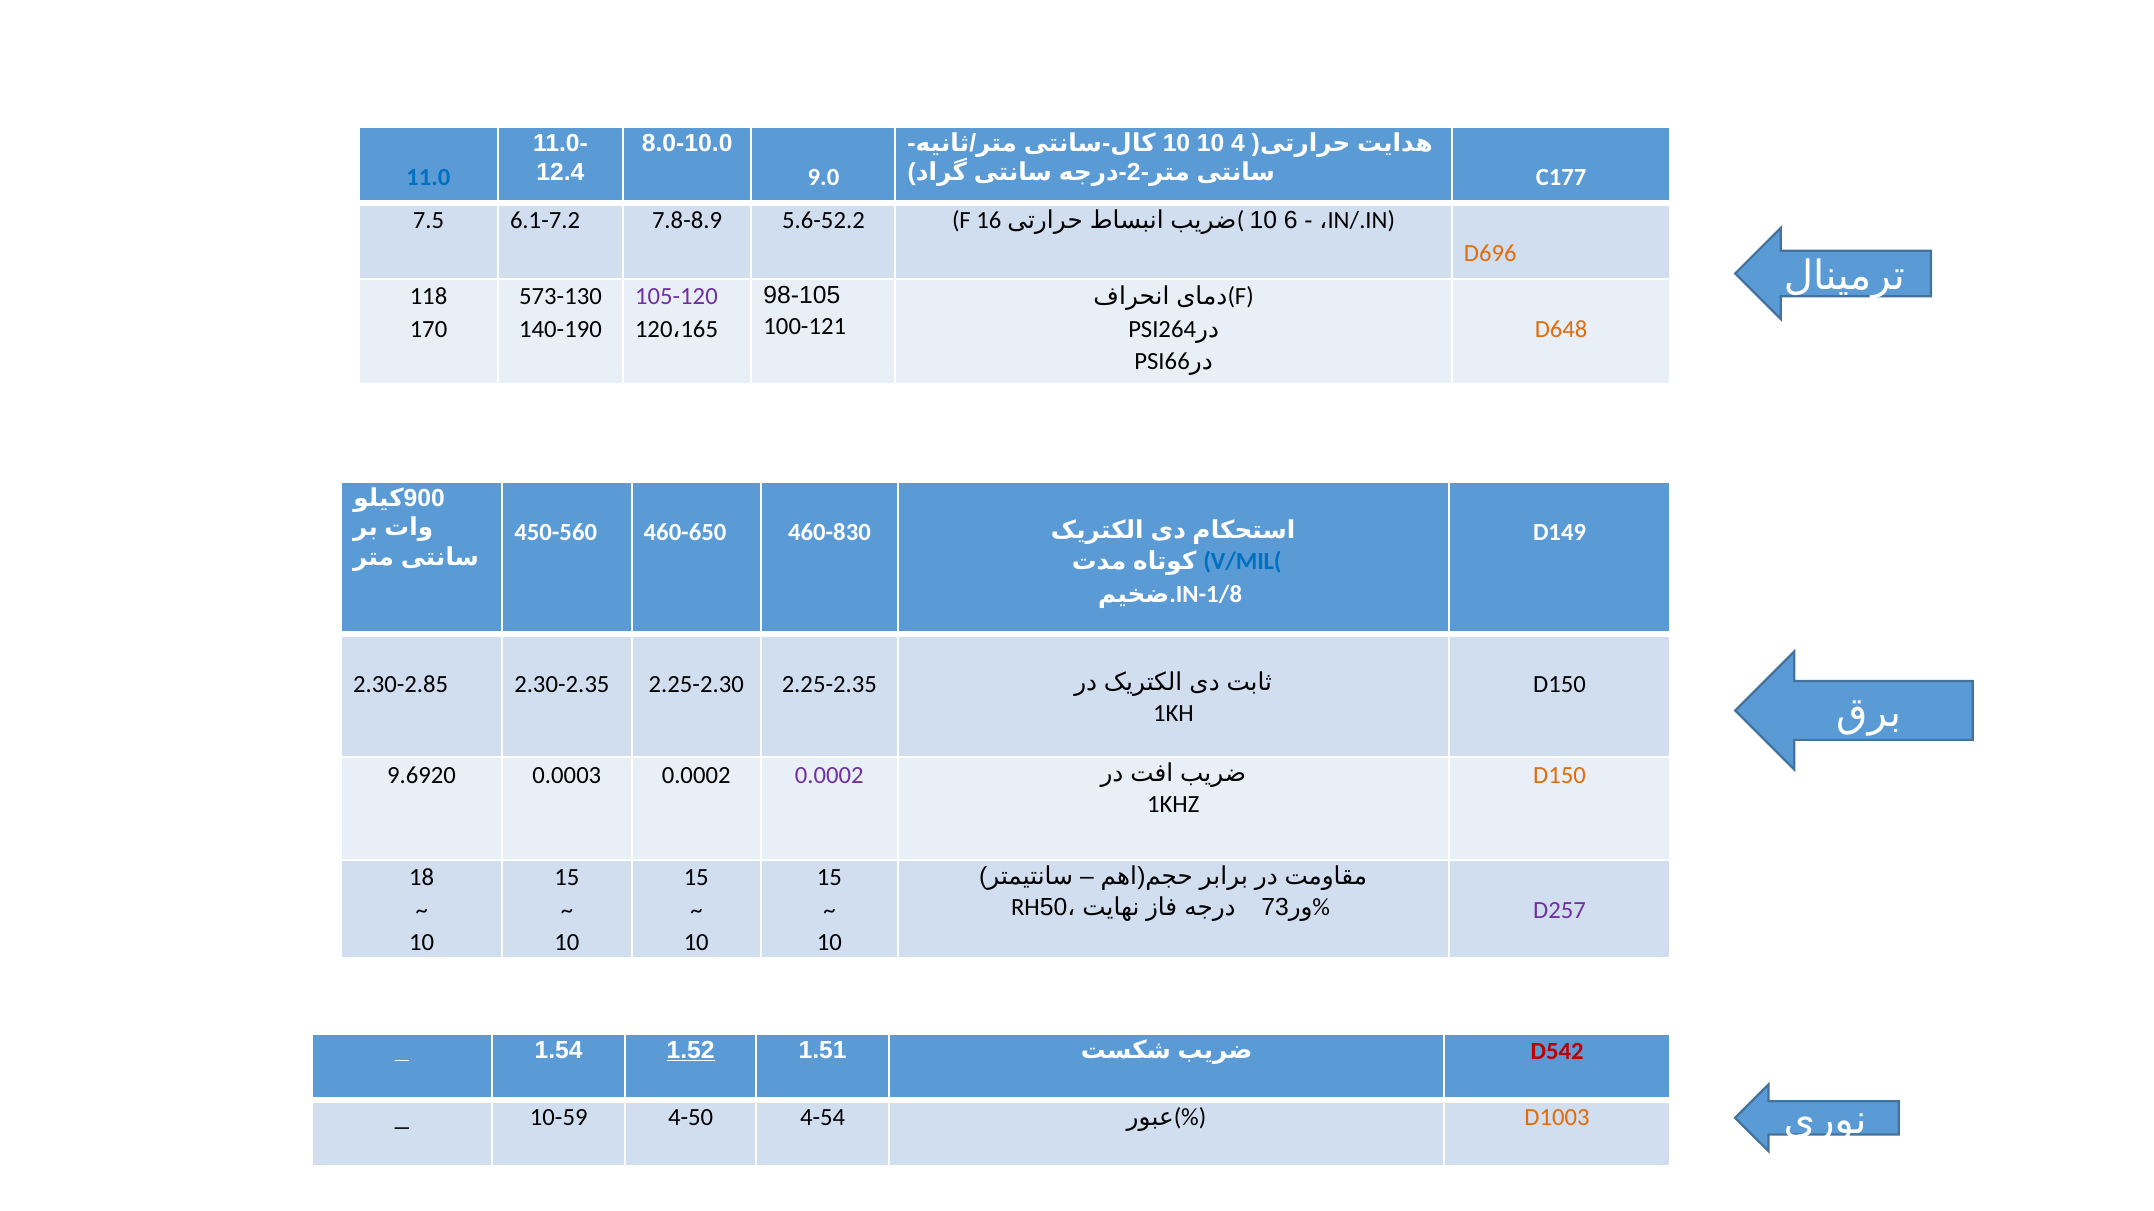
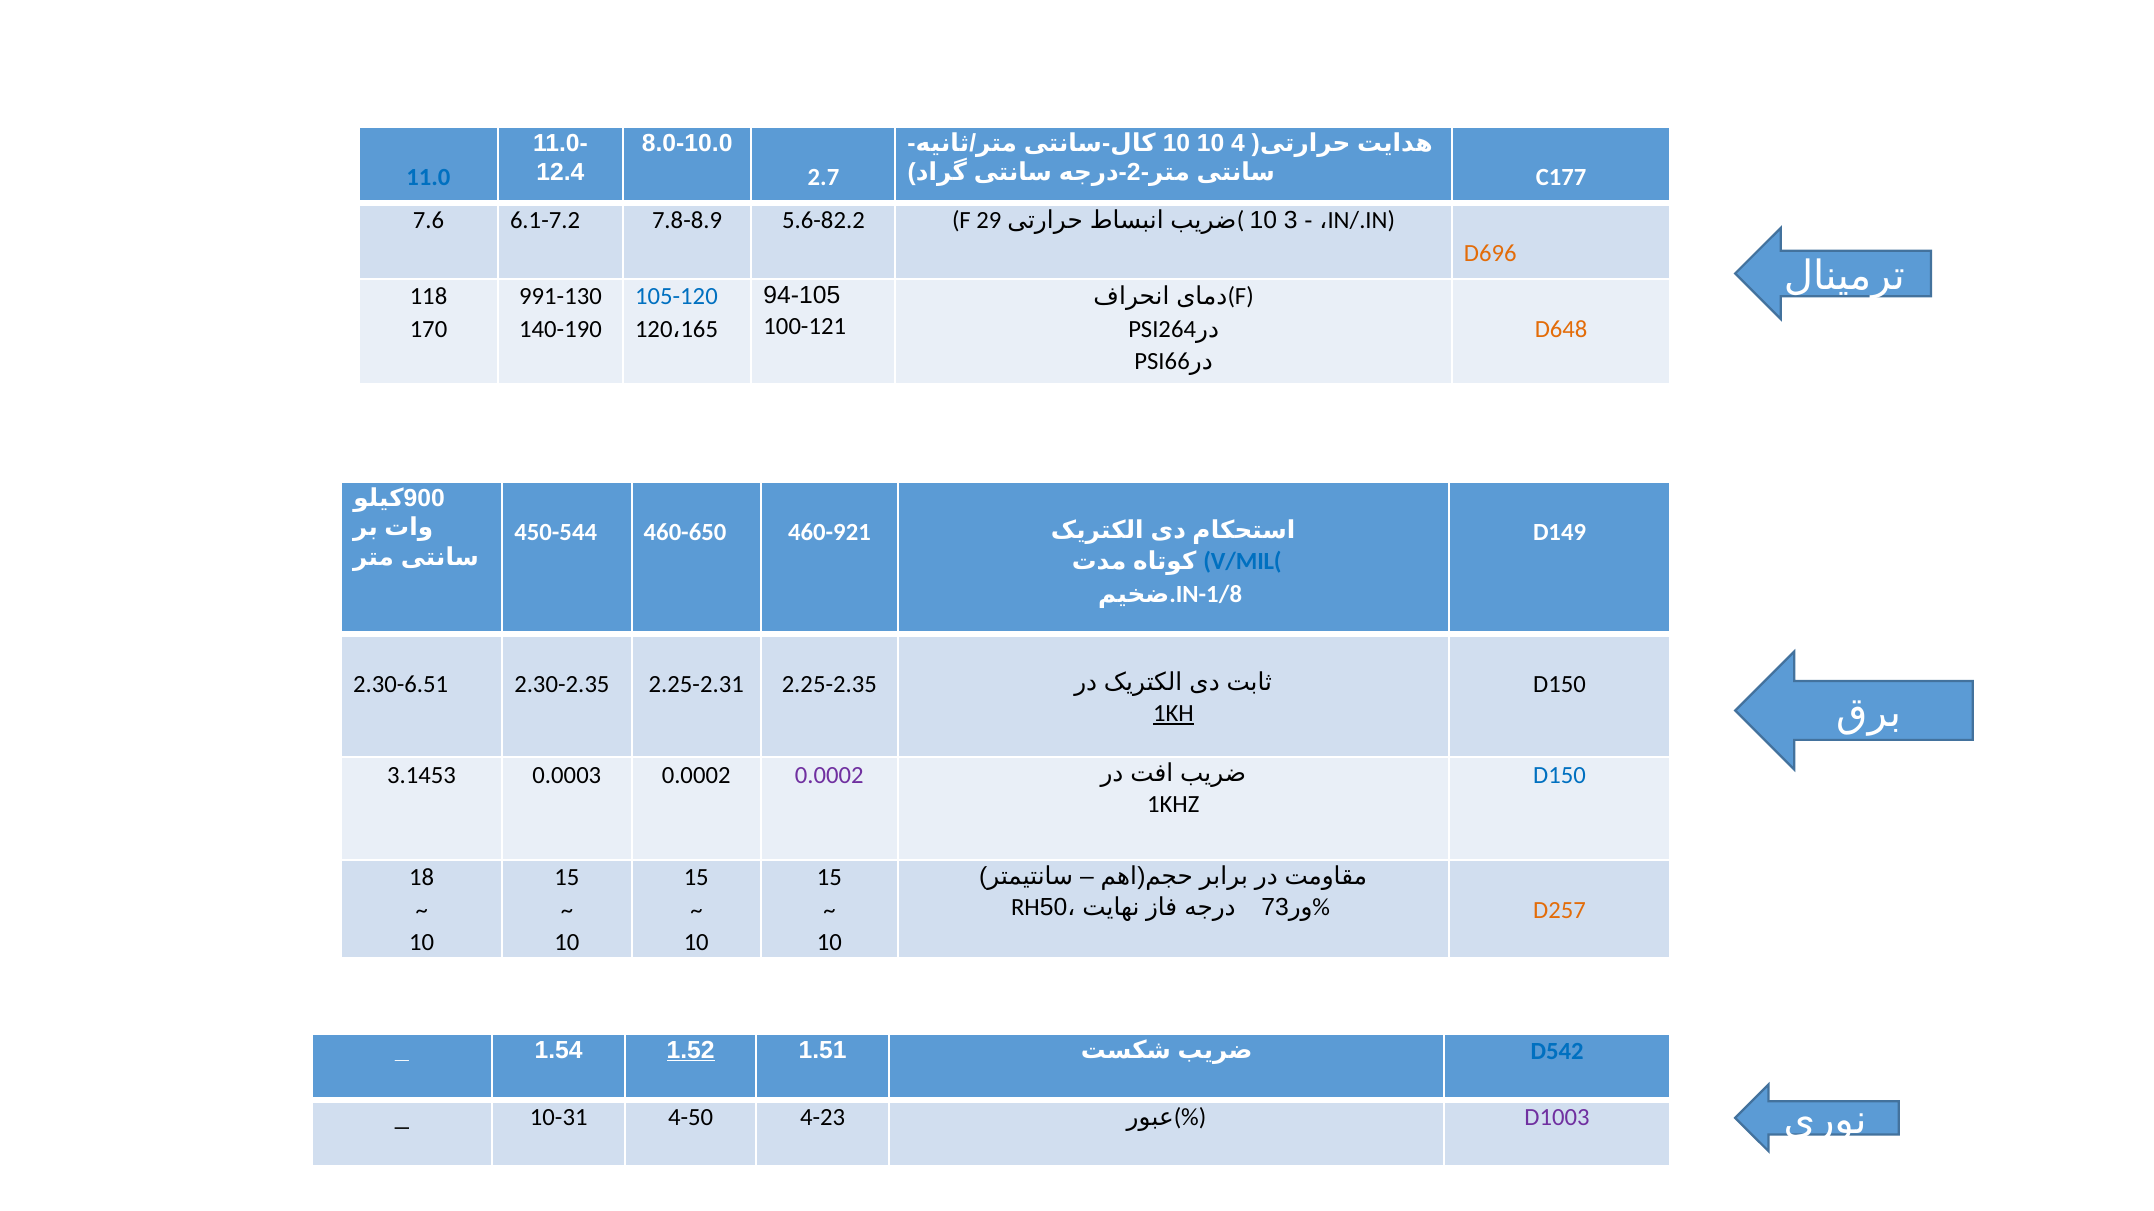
9.0: 9.0 -> 2.7 (823, 177)
7.5: 7.5 -> 7.6 (428, 221)
5.6-52.2: 5.6-52.2 -> 5.6-82.2 (823, 221)
16: 16 -> 29 (989, 221)
6: 6 -> 3 (1291, 221)
98-105: 98-105 -> 94-105 (802, 295)
573-130: 573-130 -> 991-130 (561, 297)
105-120 colour: purple -> blue (676, 297)
450-560: 450-560 -> 450-544 (556, 533)
460-830: 460-830 -> 460-921 (829, 533)
2.30-2.85: 2.30-2.85 -> 2.30-6.51 (401, 685)
2.25-2.30: 2.25-2.30 -> 2.25-2.31 (696, 685)
1KH underline: none -> present (1173, 714)
9.6920: 9.6920 -> 3.1453 (422, 775)
D150 colour: orange -> blue (1560, 775)
D257 colour: purple -> orange (1560, 911)
D542 colour: red -> blue (1557, 1052)
10-59: 10-59 -> 10-31 (559, 1118)
4-54: 4-54 -> 4-23 (823, 1118)
D1003 colour: orange -> purple (1557, 1118)
